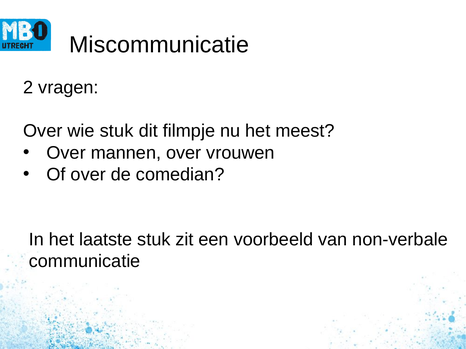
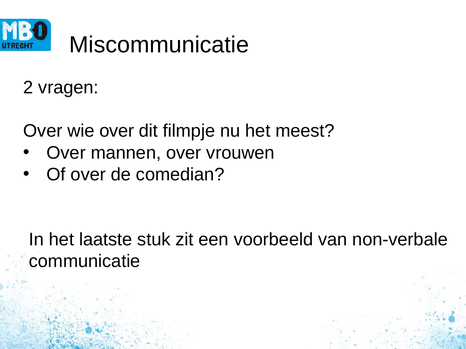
wie stuk: stuk -> over (117, 131)
